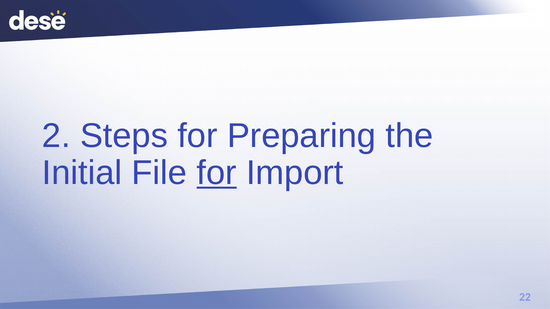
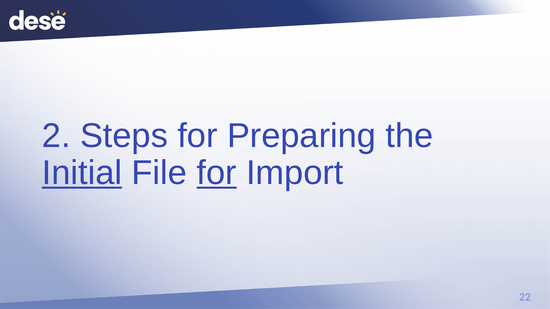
Initial underline: none -> present (82, 173)
